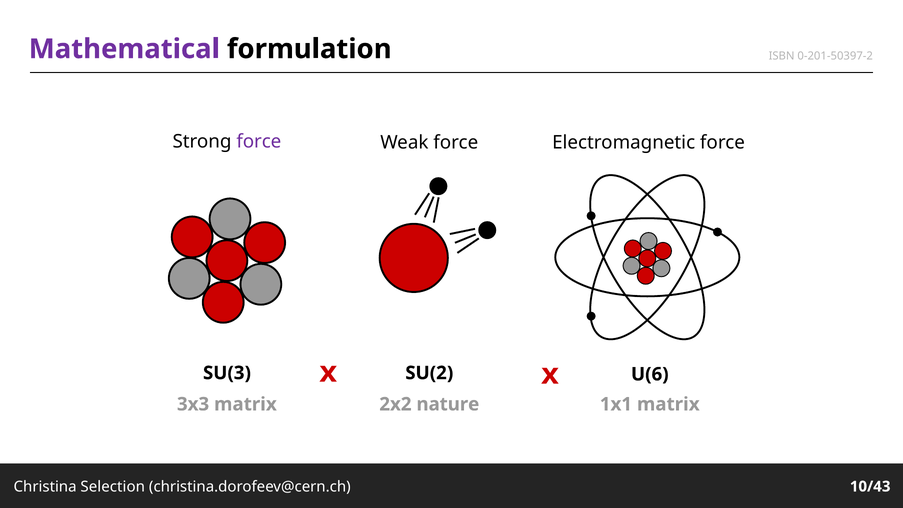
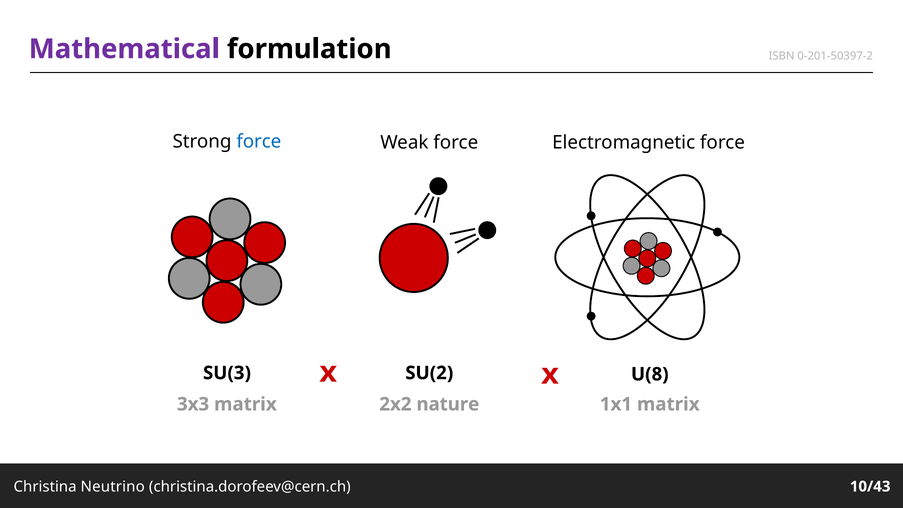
force colour: purple -> blue (259, 141)
U(6: U(6 -> U(8 (650, 374)
Selection: Selection -> Neutrino (113, 486)
